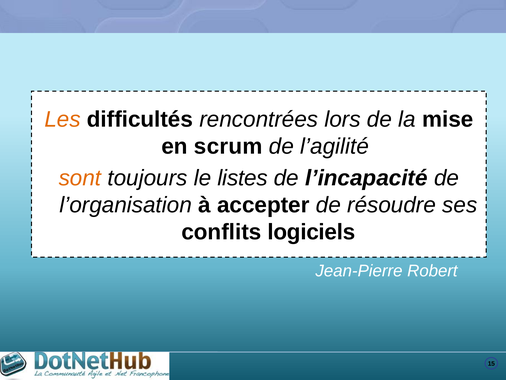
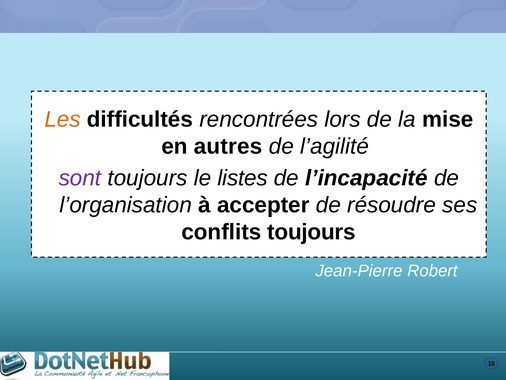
scrum: scrum -> autres (228, 146)
sont colour: orange -> purple (80, 178)
conflits logiciels: logiciels -> toujours (311, 232)
